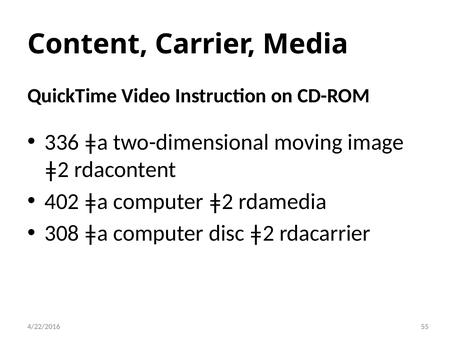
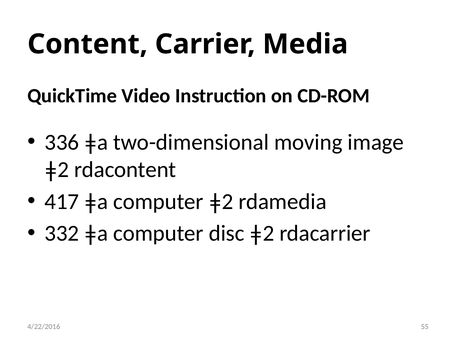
402: 402 -> 417 (62, 201)
308: 308 -> 332 (62, 233)
